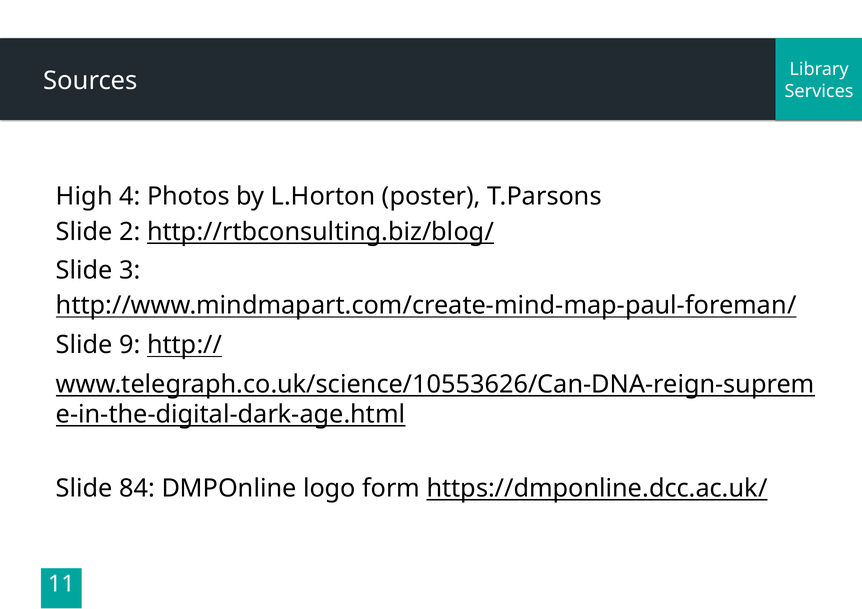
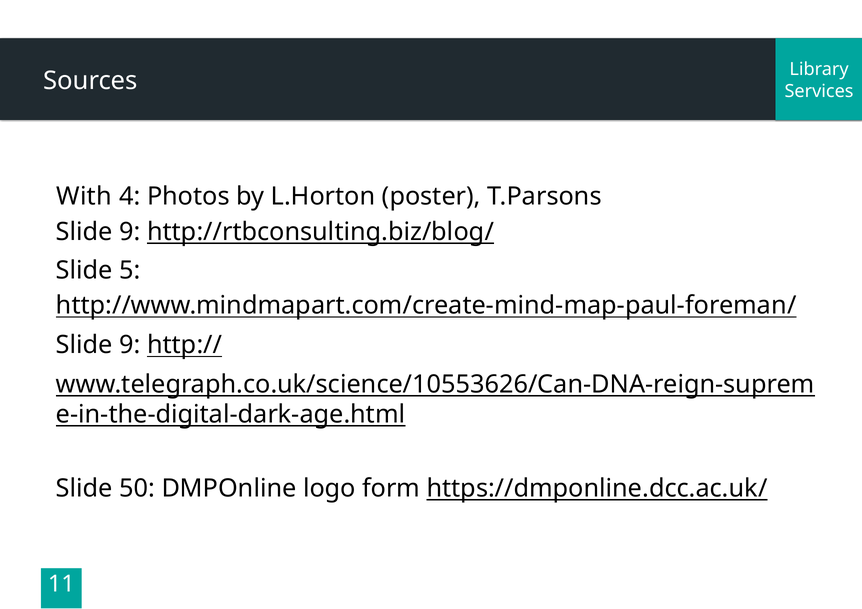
High: High -> With (84, 196)
2: 2 -> 9 (130, 232)
3: 3 -> 5 (130, 270)
84: 84 -> 50 (137, 488)
